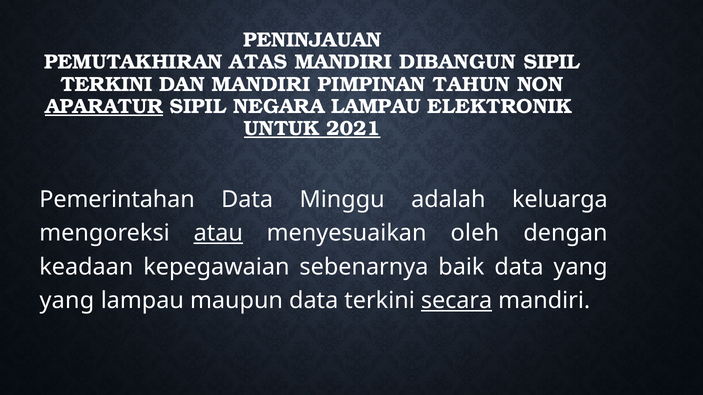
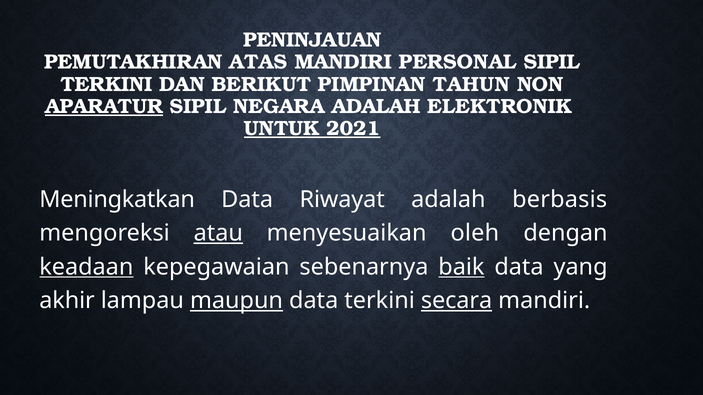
DIBANGUN: DIBANGUN -> PERSONAL (458, 62)
DAN MANDIRI: MANDIRI -> BERIKUT (261, 84)
NEGARA LAMPAU: LAMPAU -> ADALAH (376, 107)
Pemerintahan: Pemerintahan -> Meningkatkan (117, 200)
Minggu: Minggu -> Riwayat (342, 200)
keluarga: keluarga -> berbasis (560, 200)
keadaan underline: none -> present (86, 267)
baik underline: none -> present (461, 267)
yang: yang -> akhir (67, 301)
maupun underline: none -> present (236, 301)
